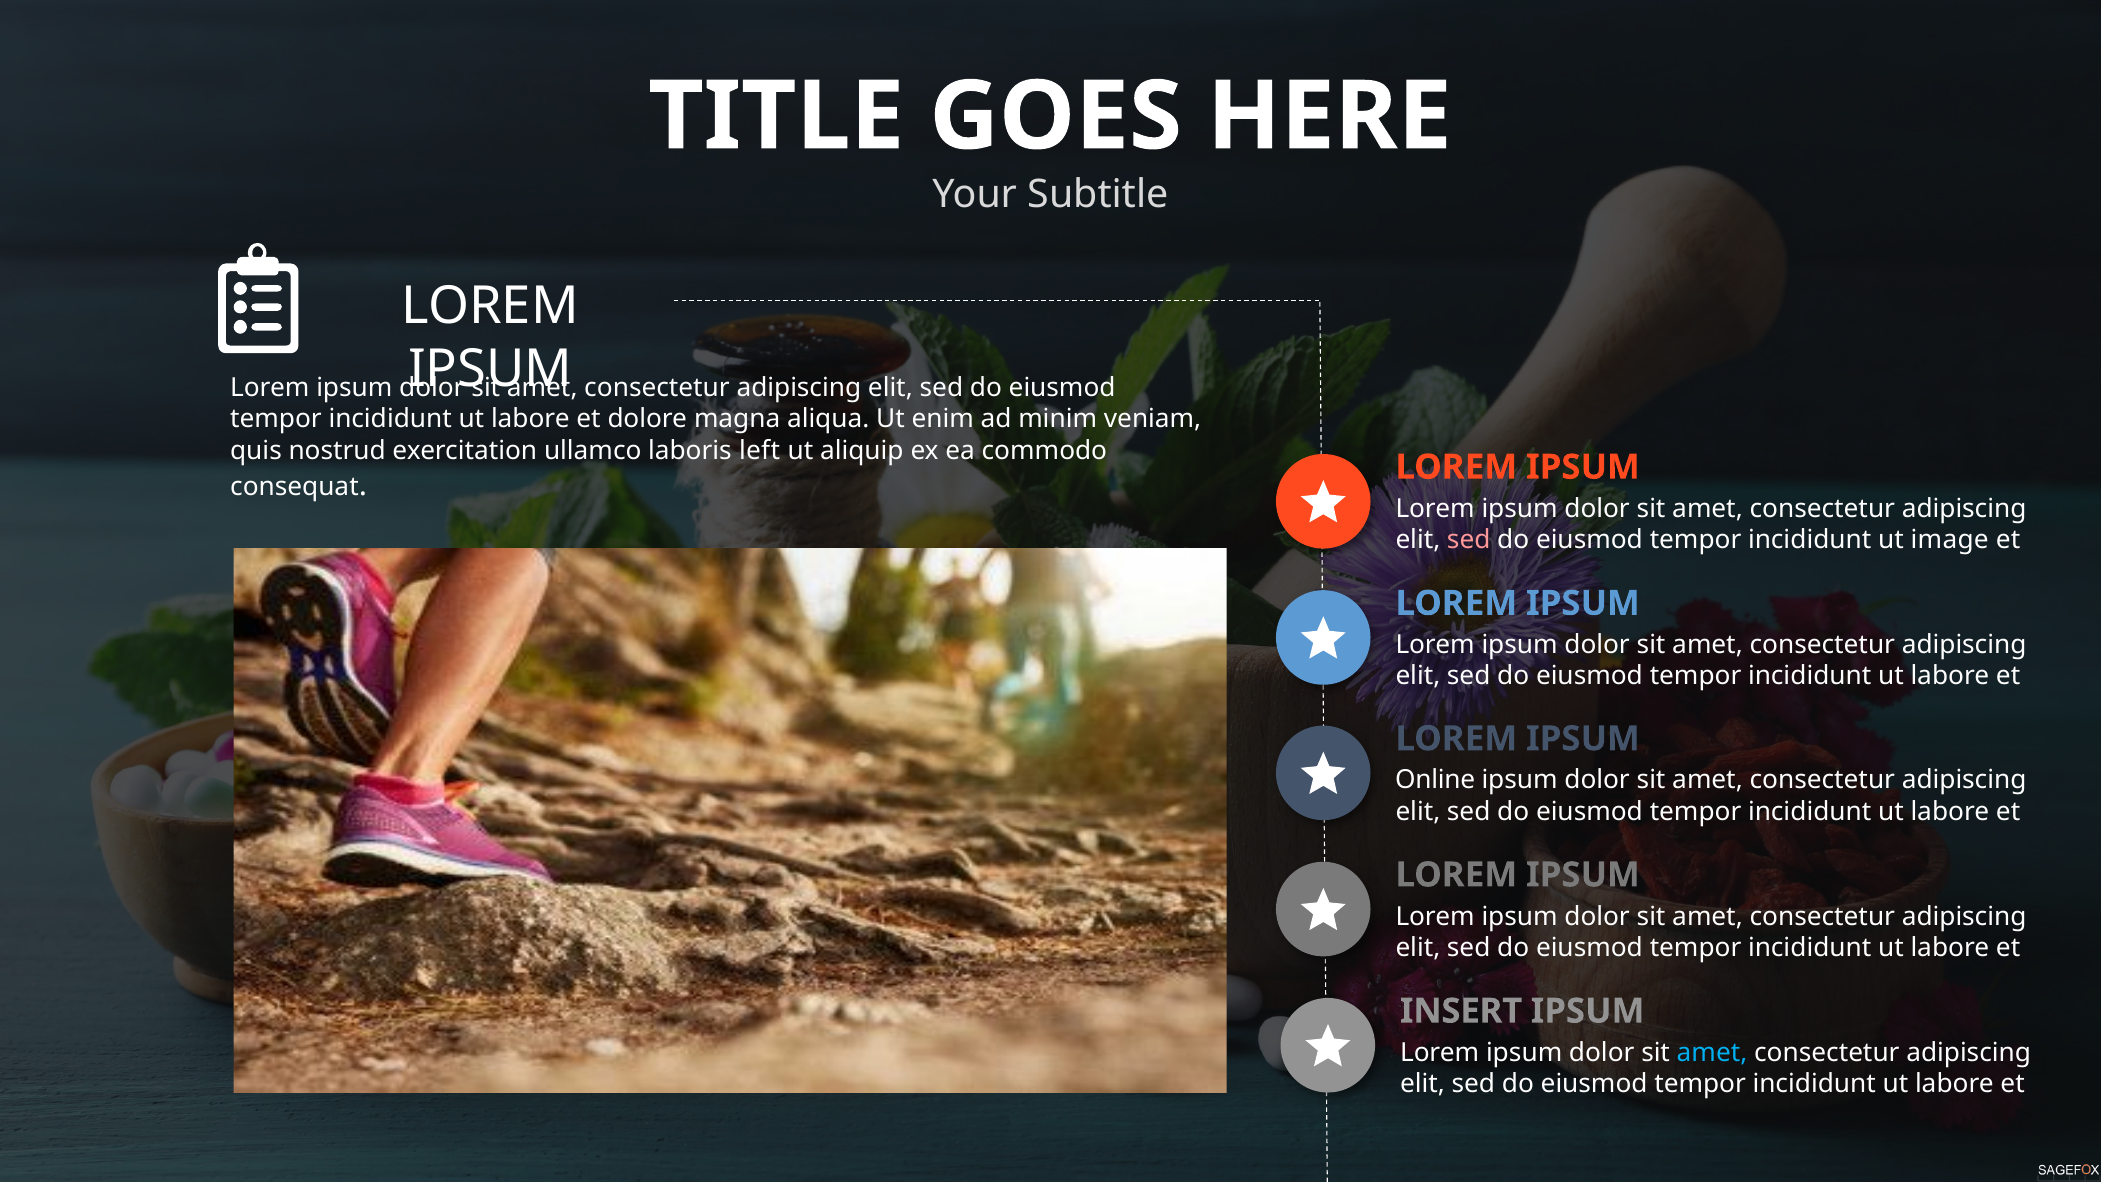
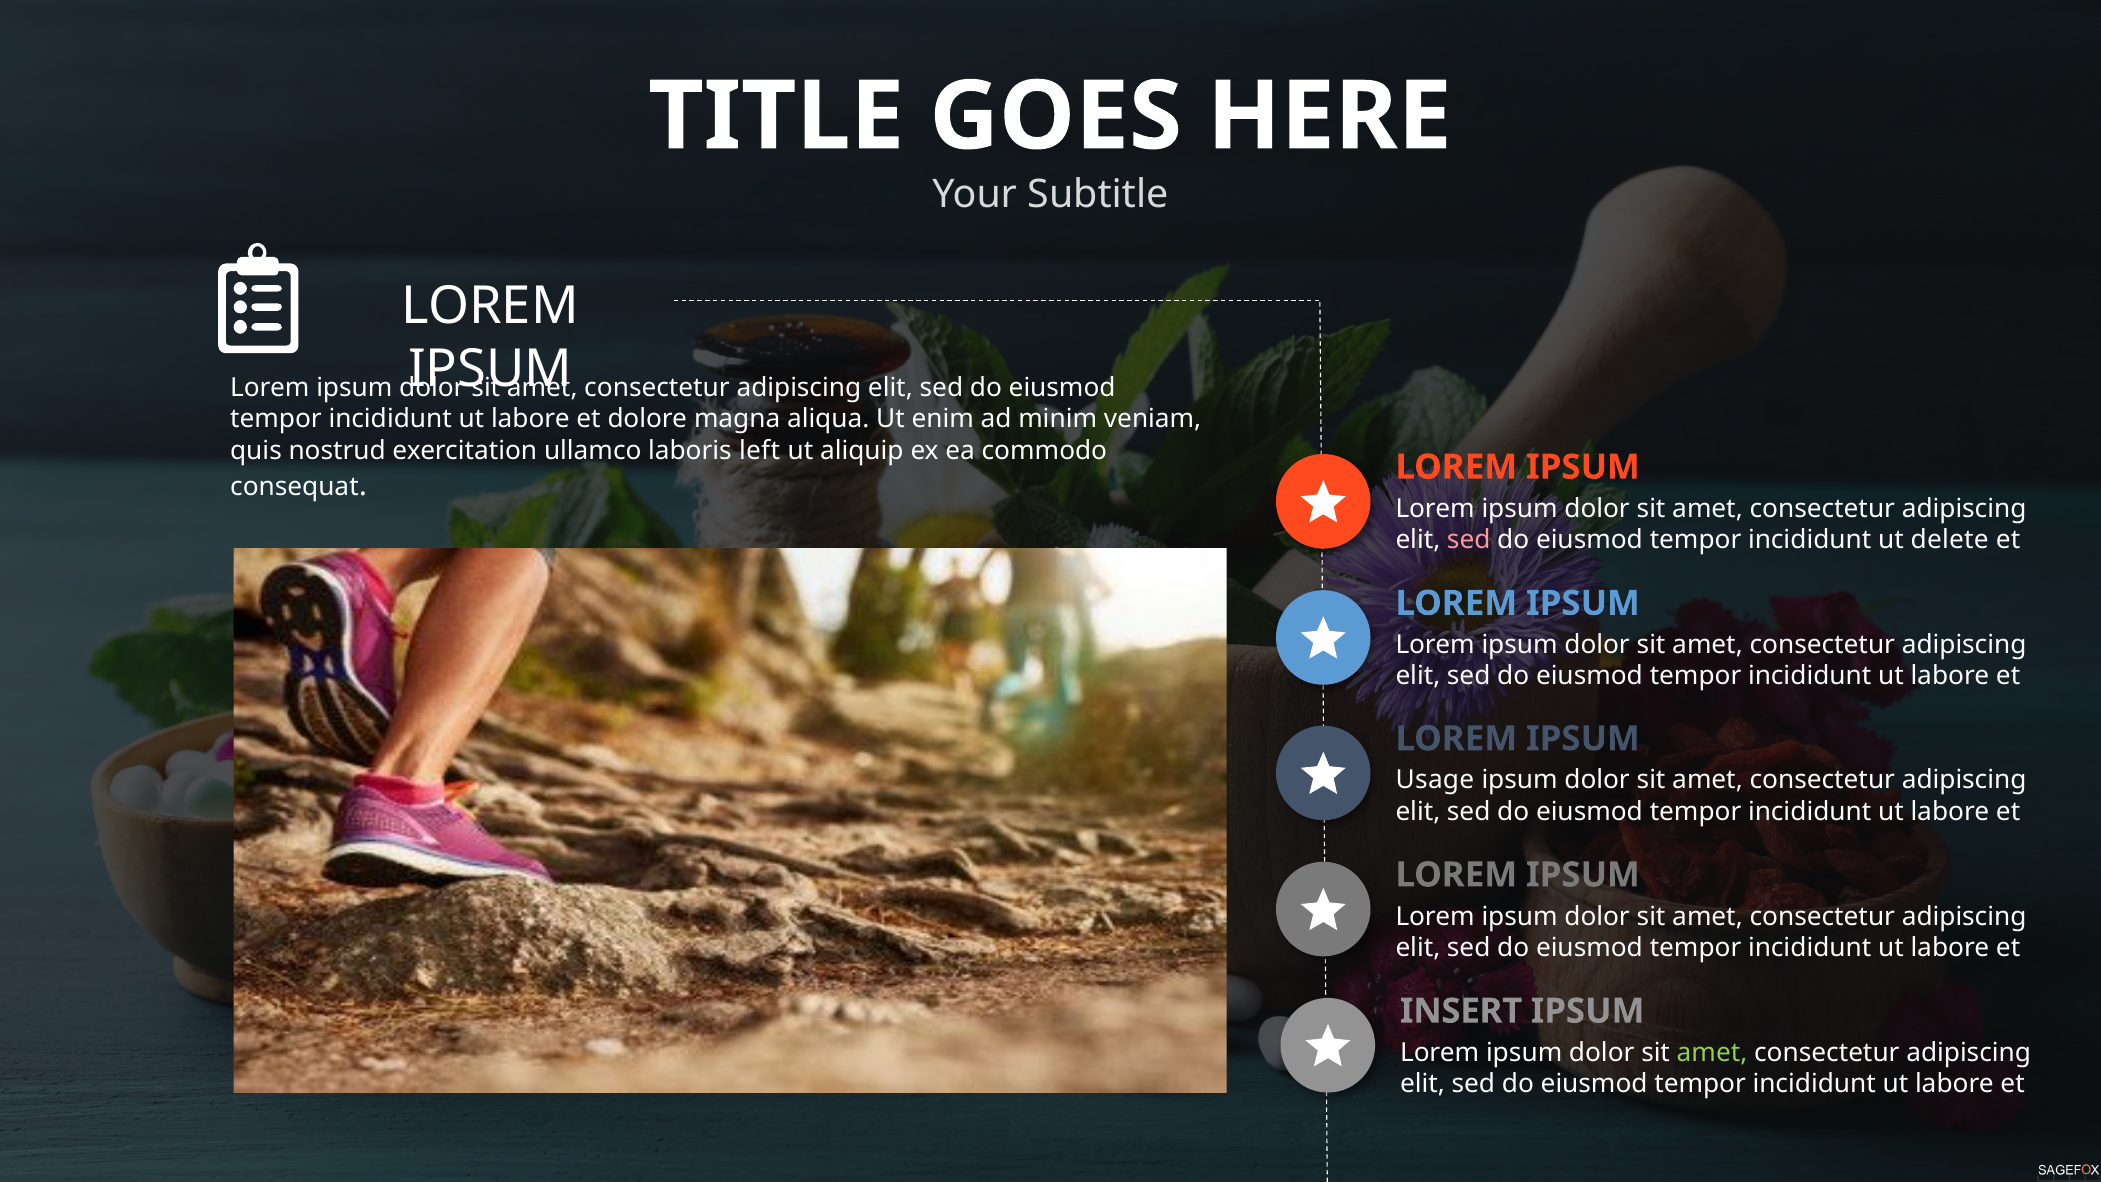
image: image -> delete (1950, 540)
Online: Online -> Usage (1435, 780)
amet colour: light blue -> light green (1712, 1052)
